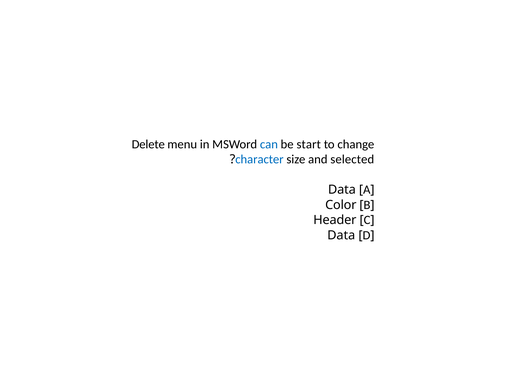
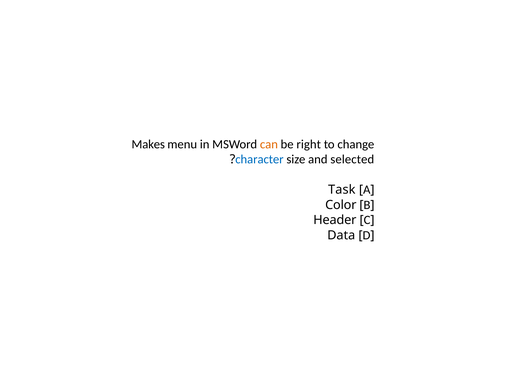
Delete: Delete -> Makes (148, 144)
can colour: blue -> orange (269, 144)
start: start -> right (309, 144)
Data: Data -> Task (342, 190)
